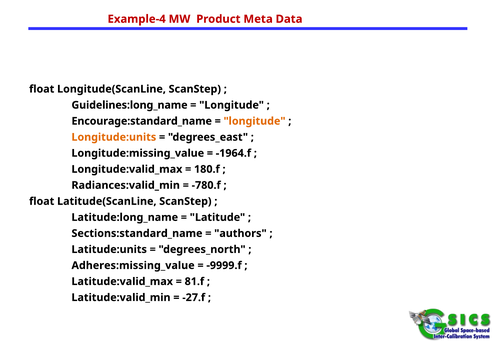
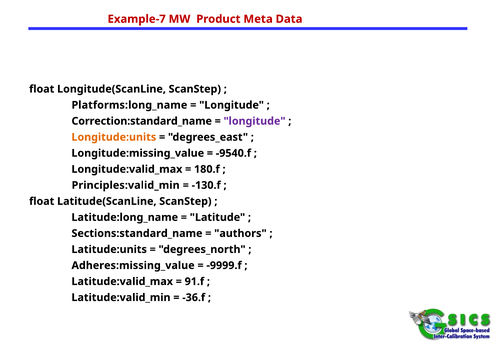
Example-4: Example-4 -> Example-7 (137, 19)
Guidelines:long_name: Guidelines:long_name -> Platforms:long_name (129, 105)
Encourage:standard_name: Encourage:standard_name -> Correction:standard_name (142, 121)
longitude colour: orange -> purple (255, 121)
-1964.f: -1964.f -> -9540.f (233, 153)
Radiances:valid_min: Radiances:valid_min -> Principles:valid_min (126, 185)
-780.f: -780.f -> -130.f (206, 185)
81.f: 81.f -> 91.f (194, 281)
-27.f: -27.f -> -36.f (194, 297)
